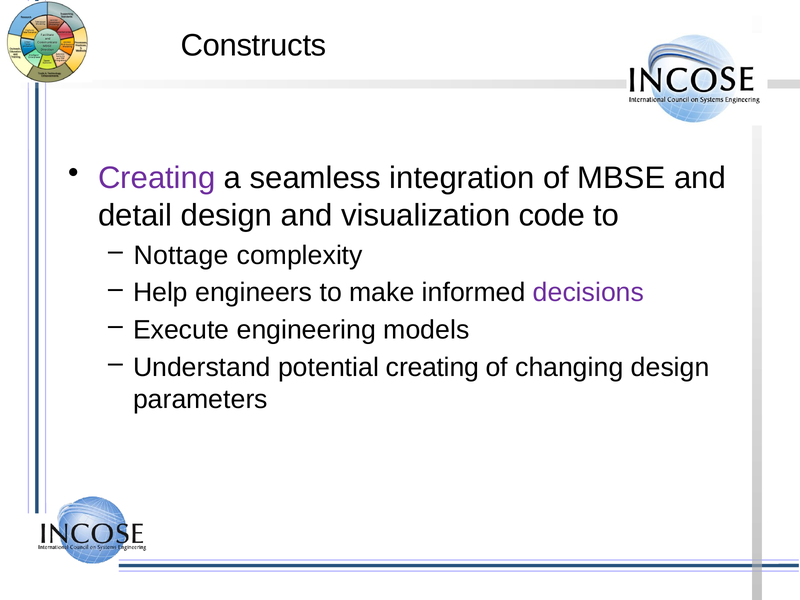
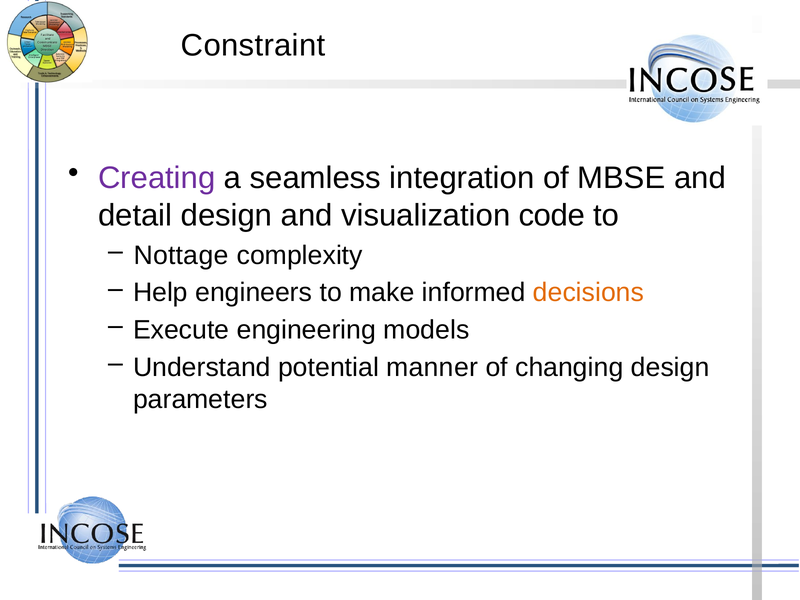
Constructs: Constructs -> Constraint (253, 45)
decisions colour: purple -> orange (589, 293)
potential creating: creating -> manner (432, 367)
